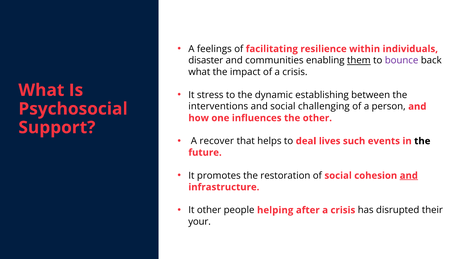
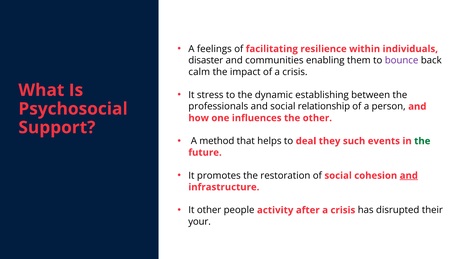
them underline: present -> none (359, 61)
what: what -> calm (199, 72)
interventions: interventions -> professionals (218, 107)
challenging: challenging -> relationship (324, 107)
recover: recover -> method (217, 141)
lives: lives -> they (330, 141)
the colour: black -> green (422, 141)
helping: helping -> activity (275, 210)
